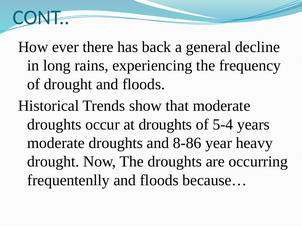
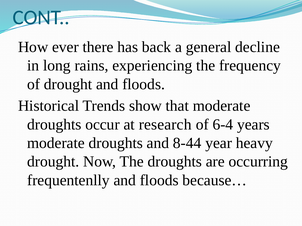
at droughts: droughts -> research (165, 125)
5-4: 5-4 -> 6-4 (223, 125)
8-86: 8-86 -> 8-44 (187, 143)
